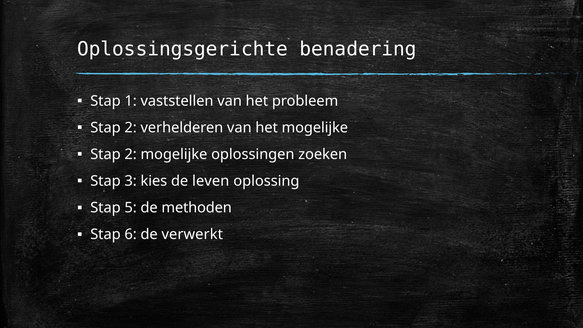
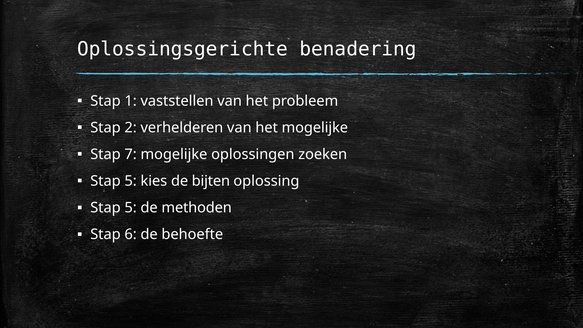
2: 2 -> 7 (131, 154)
3: 3 -> 5 (131, 181)
leven: leven -> bijten (211, 181)
verwerkt: verwerkt -> behoefte (192, 234)
